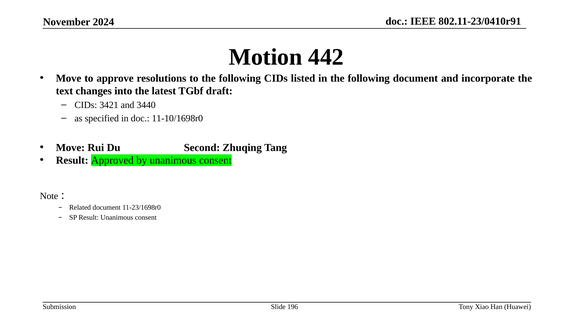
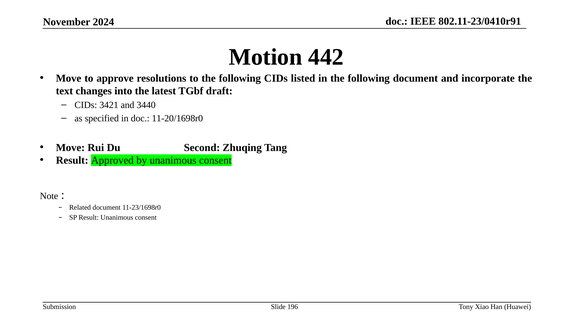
11-10/1698r0: 11-10/1698r0 -> 11-20/1698r0 (177, 118)
